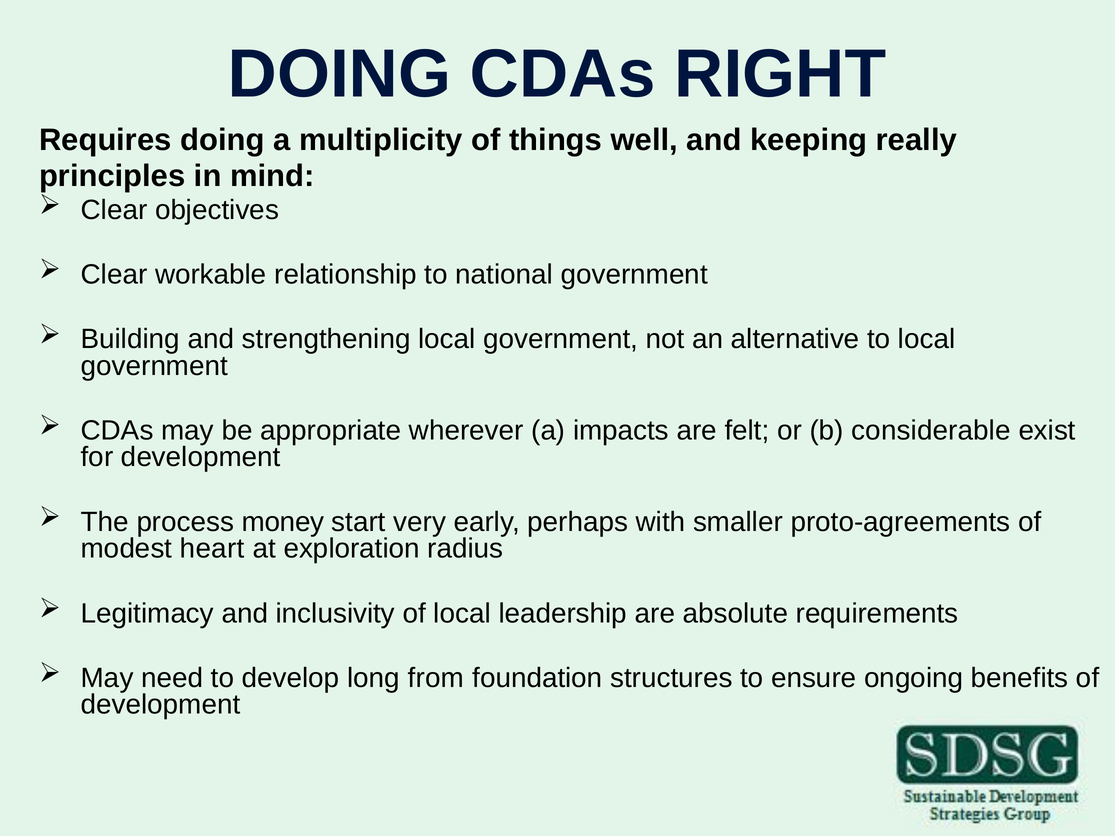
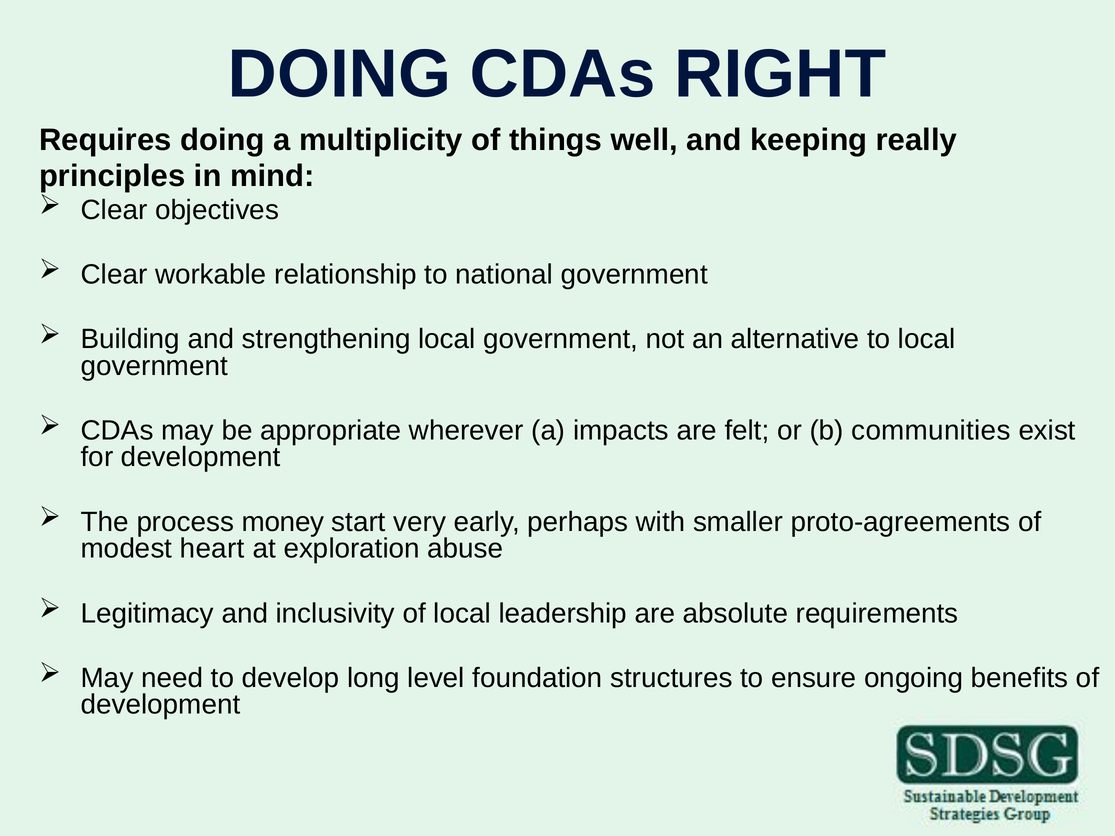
considerable: considerable -> communities (931, 431)
radius: radius -> abuse (465, 549)
from: from -> level (436, 678)
